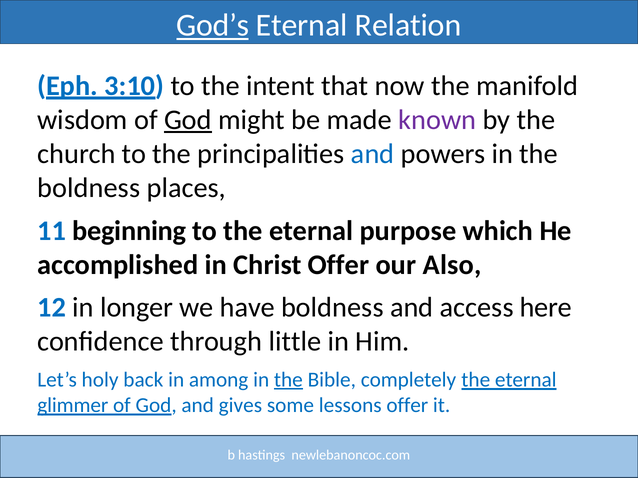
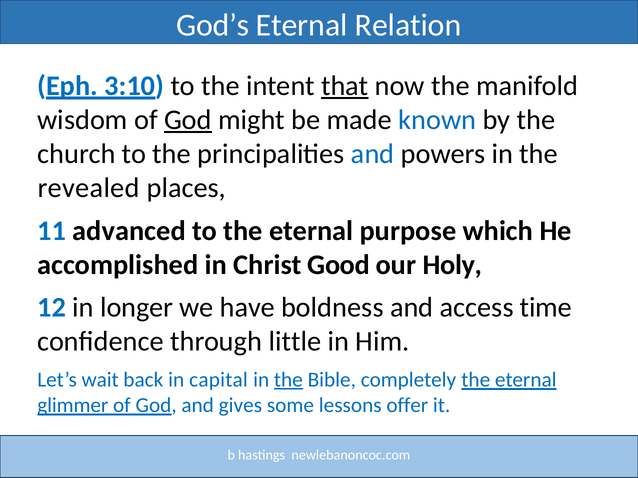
God’s underline: present -> none (213, 25)
that underline: none -> present (345, 86)
known colour: purple -> blue (437, 120)
boldness: boldness -> revealed (89, 188)
beginning: beginning -> advanced (129, 231)
Christ Offer: Offer -> Good (339, 265)
Also: Also -> Holy (452, 265)
here: here -> time (546, 308)
holy: holy -> wait (100, 380)
among: among -> capital (219, 380)
